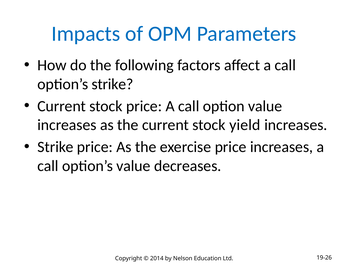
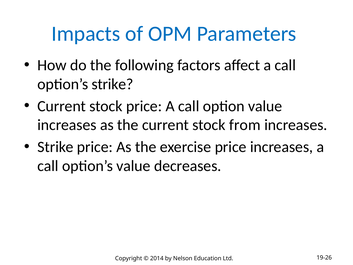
yield: yield -> from (245, 125)
